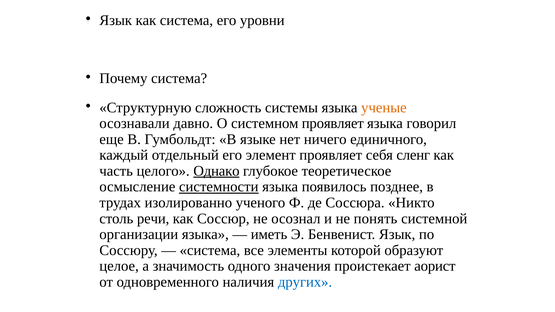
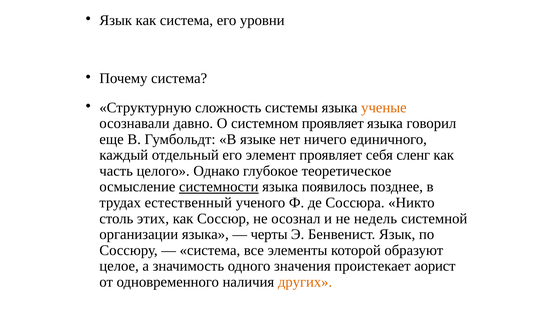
Однако underline: present -> none (216, 171)
изолированно: изолированно -> естественный (188, 203)
речи: речи -> этих (153, 219)
понять: понять -> недель (376, 219)
иметь: иметь -> черты (269, 234)
других colour: blue -> orange (305, 282)
